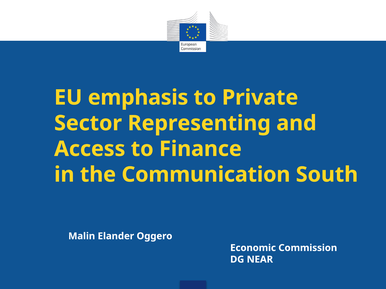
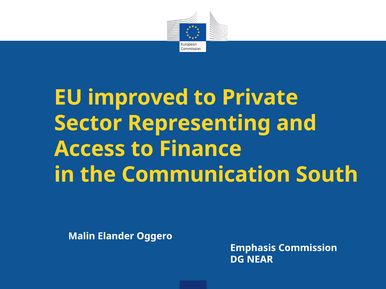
emphasis: emphasis -> improved (138, 98)
Economic: Economic -> Emphasis (253, 248)
